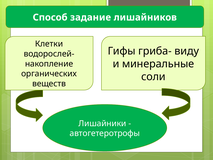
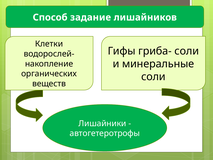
гриба- виду: виду -> соли (187, 51)
